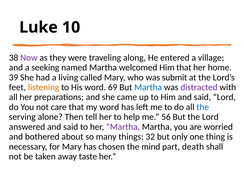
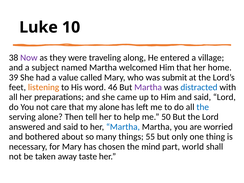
seeking: seeking -> subject (45, 67)
living: living -> value (68, 77)
69: 69 -> 46 (113, 87)
Martha colour: blue -> purple (148, 87)
distracted colour: purple -> blue (199, 87)
my word: word -> alone (109, 107)
56: 56 -> 50 (166, 117)
Martha colour: purple -> blue (123, 127)
32: 32 -> 55 (150, 137)
death: death -> world (193, 147)
